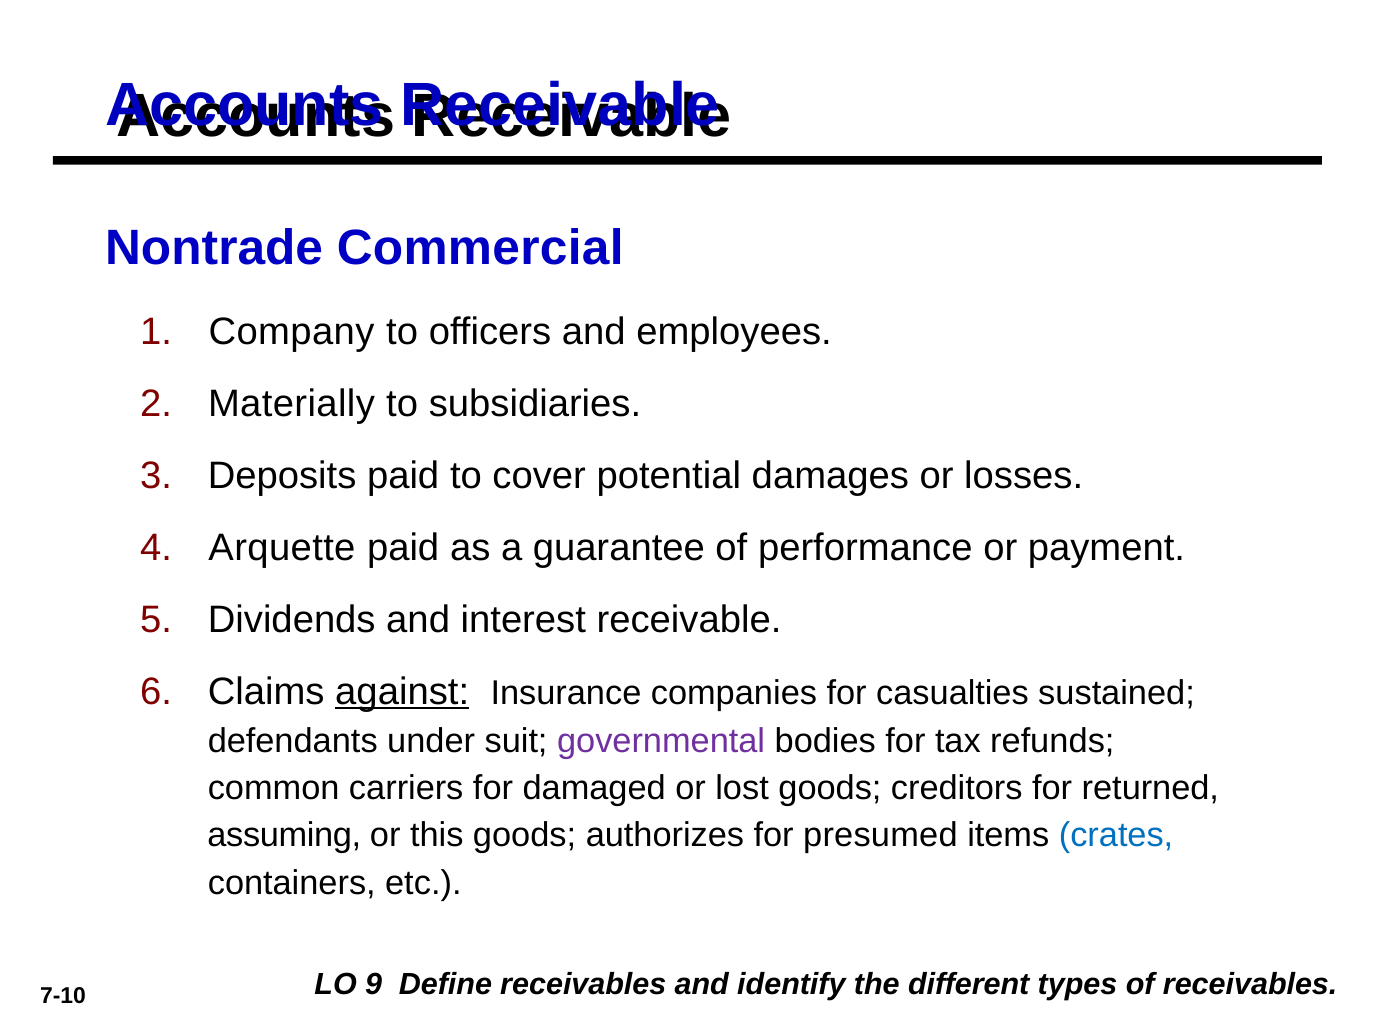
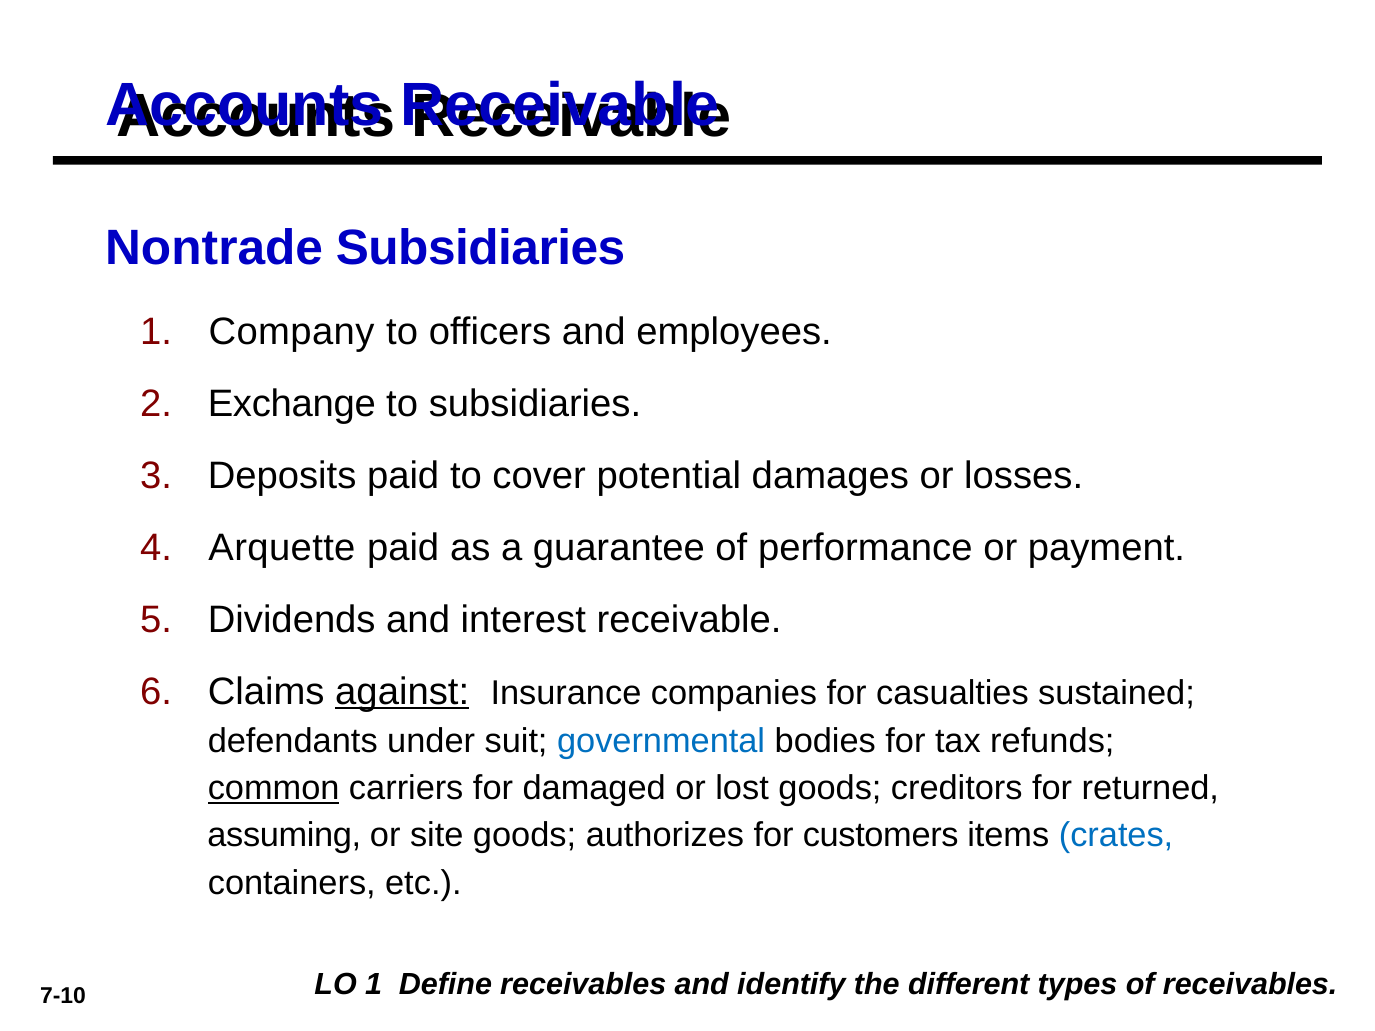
Nontrade Commercial: Commercial -> Subsidiaries (481, 248)
Materially: Materially -> Exchange (292, 404)
governmental colour: purple -> blue (661, 741)
common underline: none -> present (274, 788)
this: this -> site (437, 836)
presumed: presumed -> customers (881, 836)
LO 9: 9 -> 1 (374, 985)
